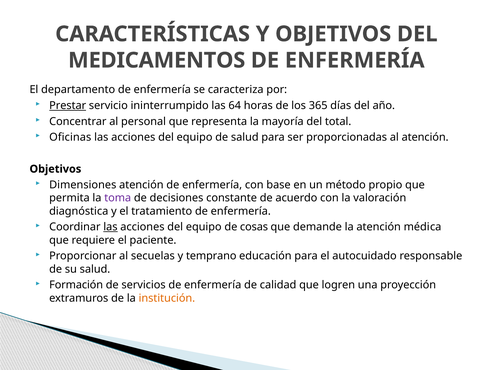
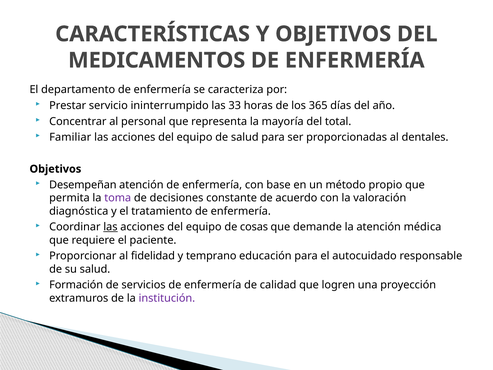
Prestar underline: present -> none (68, 105)
64: 64 -> 33 (235, 105)
Oficinas: Oficinas -> Familiar (70, 137)
al atención: atención -> dentales (425, 137)
Dimensiones: Dimensiones -> Desempeñan (83, 185)
secuelas: secuelas -> fidelidad (153, 256)
institución colour: orange -> purple (167, 298)
